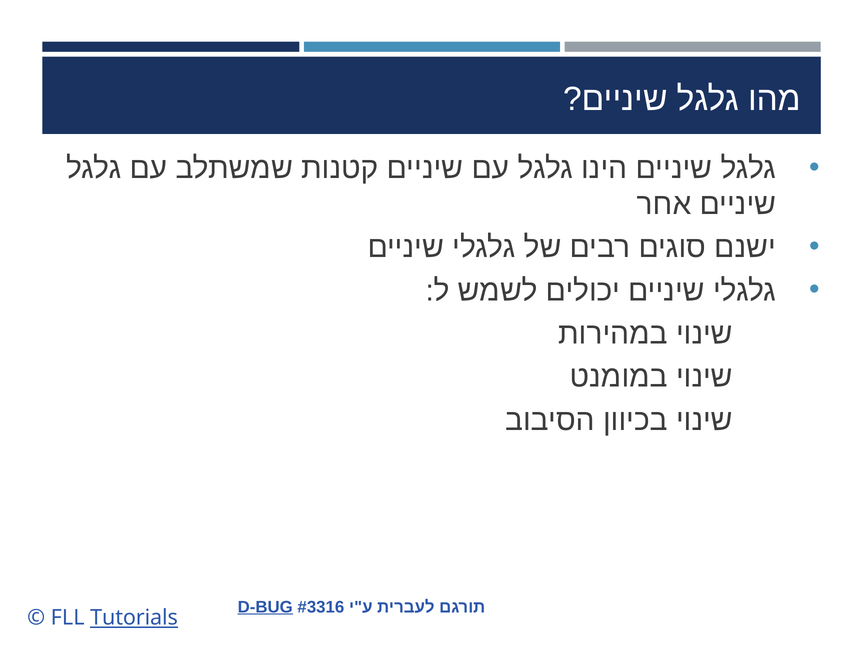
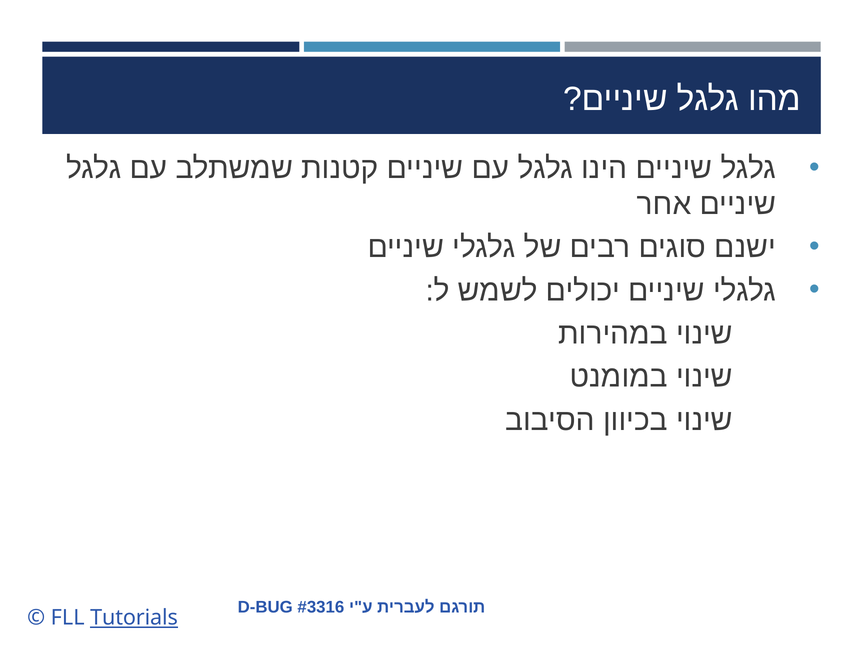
D-BUG underline: present -> none (265, 607)
